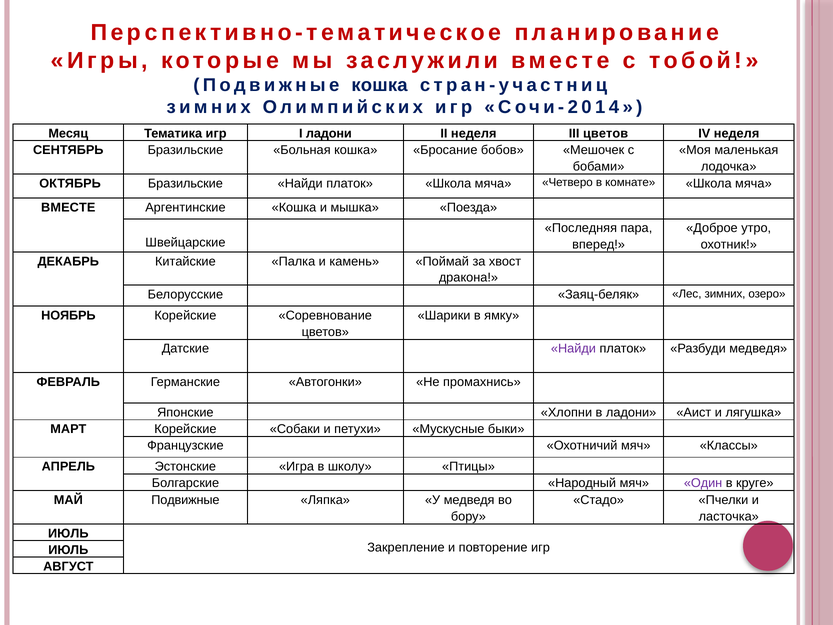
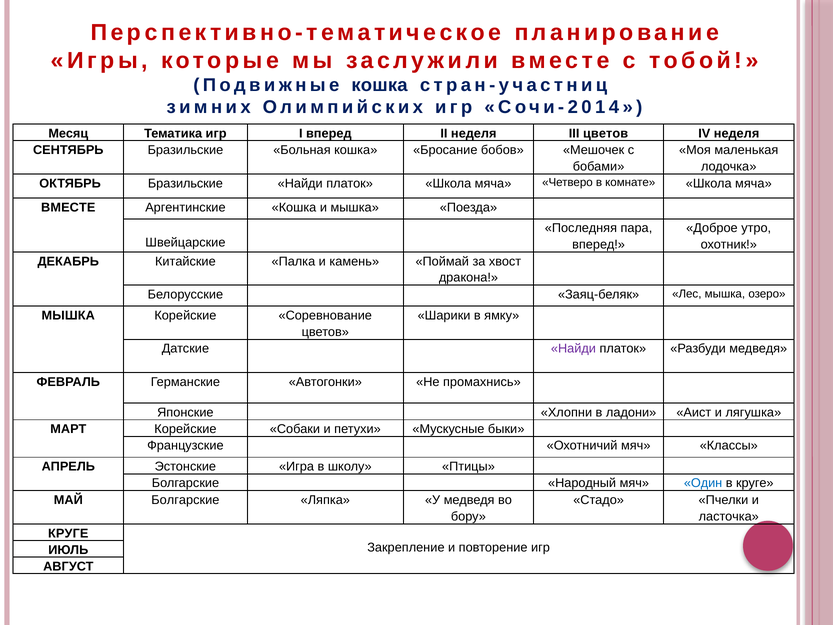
I ладони: ладони -> вперед (329, 133)
Лес зимних: зимних -> мышка (725, 294)
НОЯБРЬ: НОЯБРЬ -> МЫШКА (68, 315)
Один colour: purple -> blue (703, 483)
МАЙ Подвижные: Подвижные -> Болгарские (185, 500)
ИЮЛЬ: ИЮЛЬ -> КРУГЕ (68, 533)
